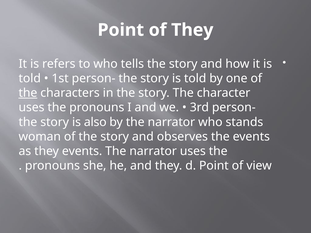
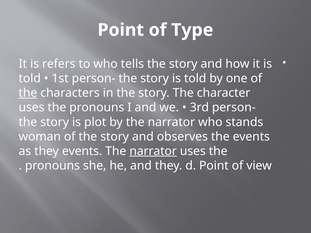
of They: They -> Type (192, 30)
also: also -> plot (95, 122)
narrator underline: none -> present (153, 151)
